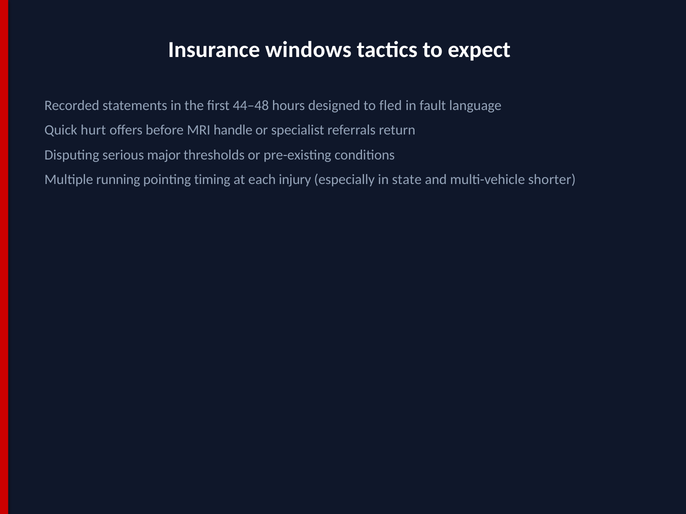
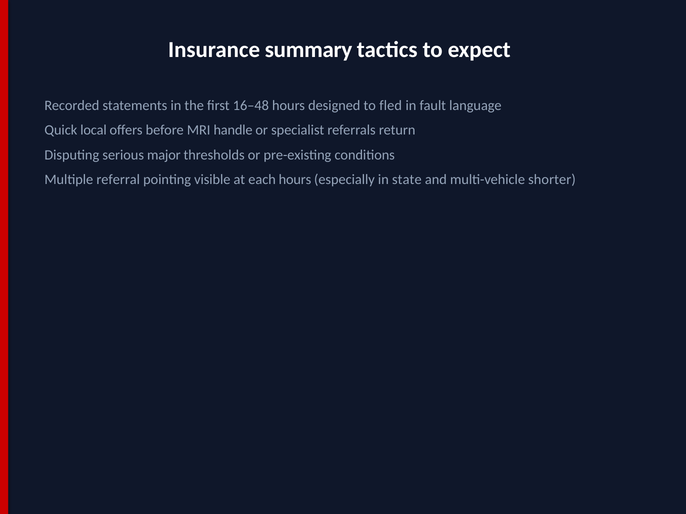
windows: windows -> summary (309, 50)
44–48: 44–48 -> 16–48 (251, 106)
hurt: hurt -> local (93, 130)
running: running -> referral (118, 180)
timing: timing -> visible (212, 180)
each injury: injury -> hours (295, 180)
